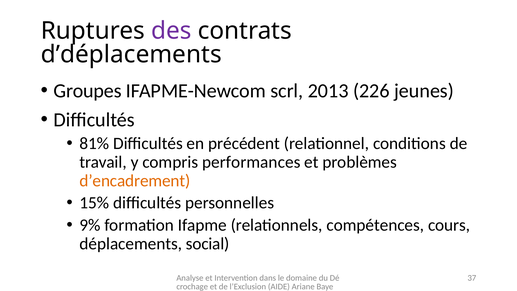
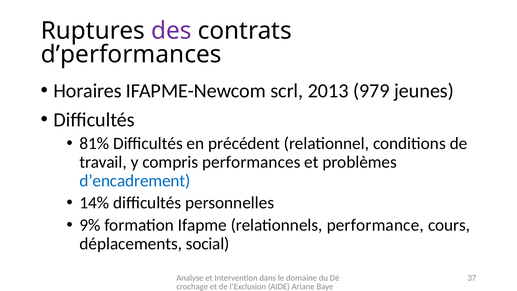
d’déplacements: d’déplacements -> d’performances (131, 54)
Groupes: Groupes -> Horaires (88, 91)
226: 226 -> 979 (371, 91)
d’encadrement colour: orange -> blue (135, 181)
15%: 15% -> 14% (94, 203)
compétences: compétences -> performance (375, 225)
